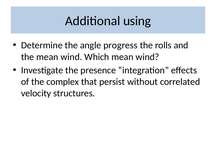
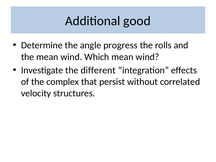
using: using -> good (137, 21)
presence: presence -> different (98, 70)
